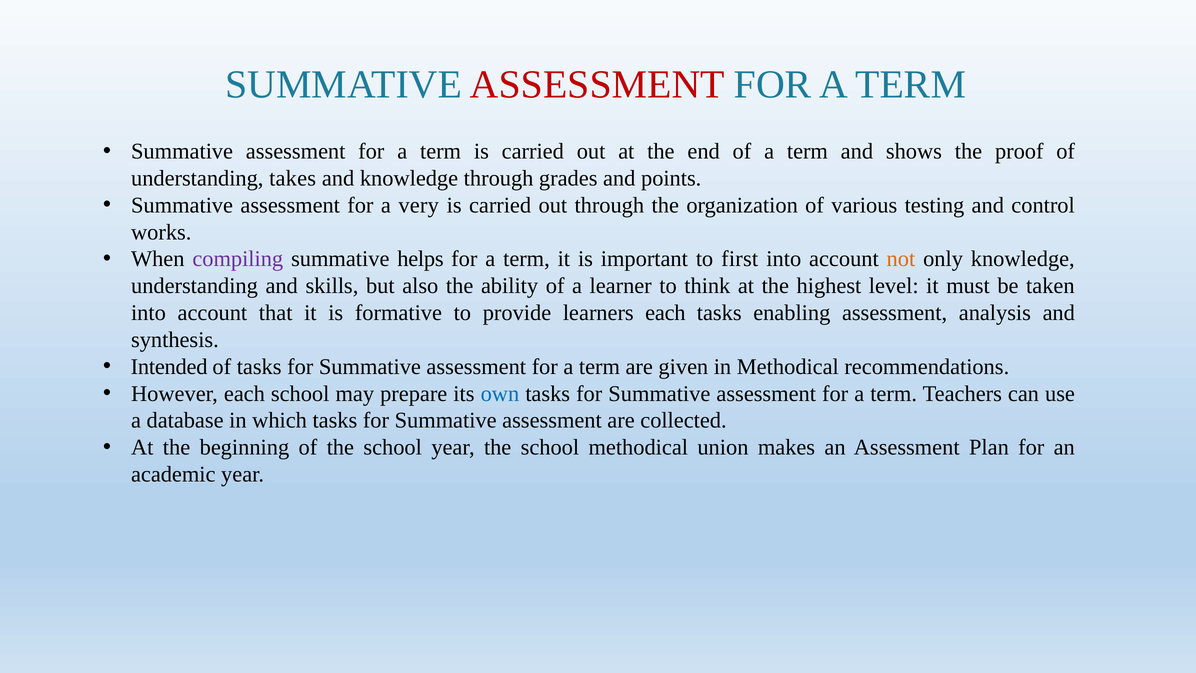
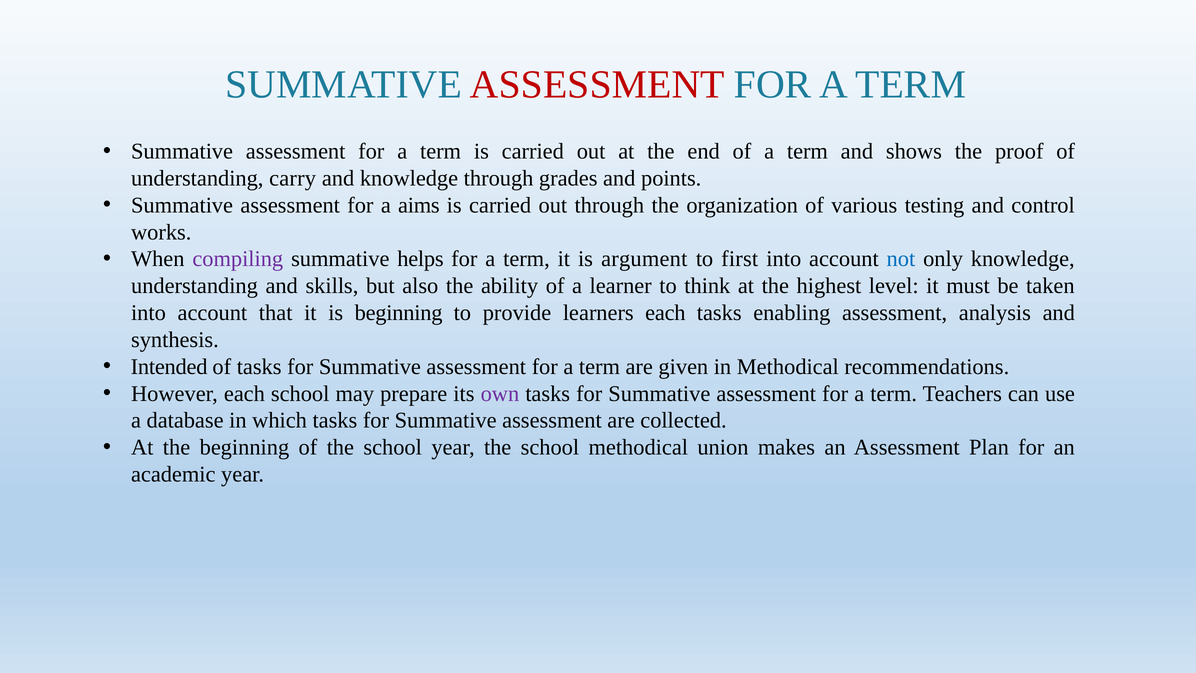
takes: takes -> carry (293, 178)
very: very -> aims (419, 205)
important: important -> argument (644, 259)
not colour: orange -> blue (901, 259)
is formative: formative -> beginning (399, 313)
own colour: blue -> purple (500, 393)
